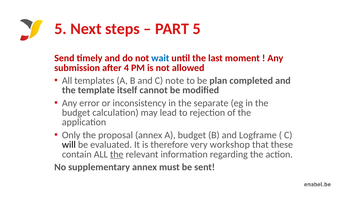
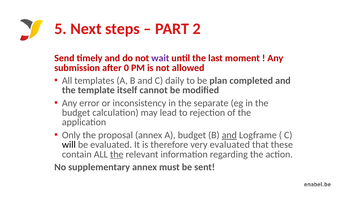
PART 5: 5 -> 2 (197, 29)
wait colour: blue -> purple (160, 58)
4: 4 -> 0 (126, 68)
note: note -> daily (175, 81)
and underline: none -> present (229, 135)
very workshop: workshop -> evaluated (230, 145)
